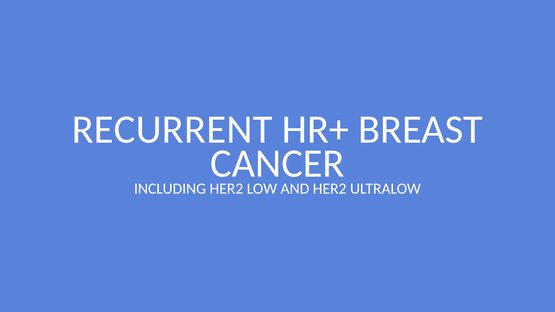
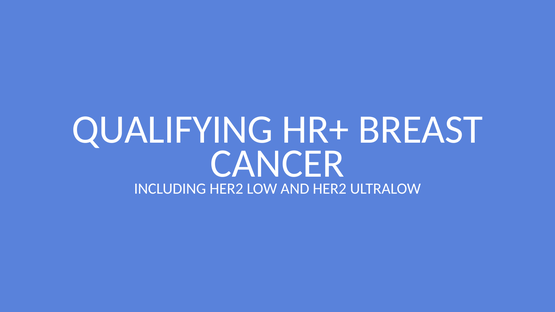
RECURRENT: RECURRENT -> QUALIFYING (172, 129)
